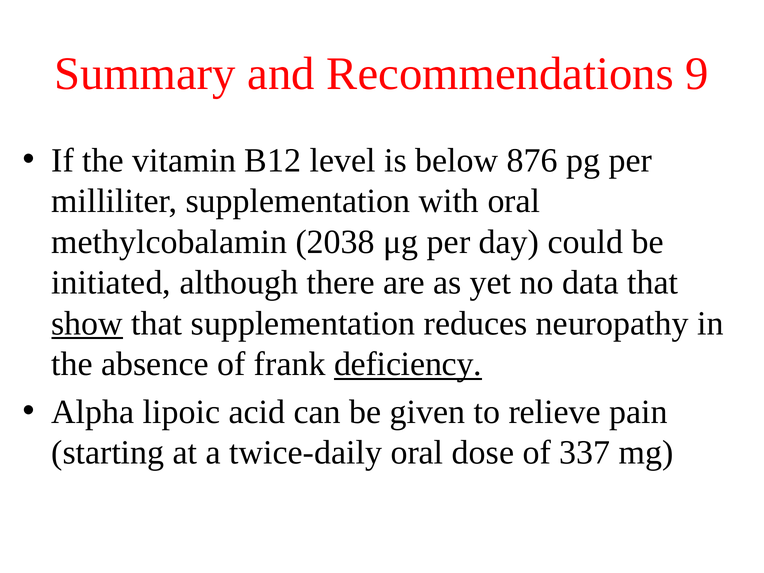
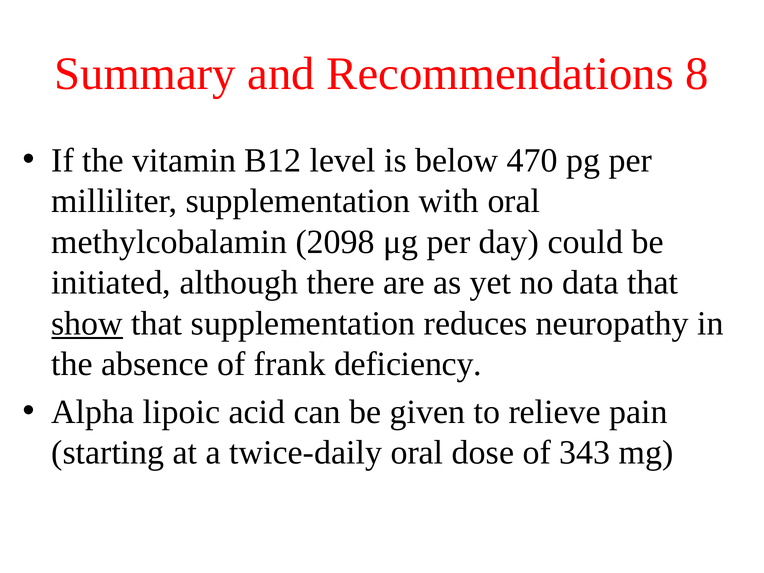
9: 9 -> 8 (697, 74)
876: 876 -> 470 (532, 160)
2038: 2038 -> 2098 (335, 242)
deficiency underline: present -> none (408, 364)
337: 337 -> 343 (585, 453)
